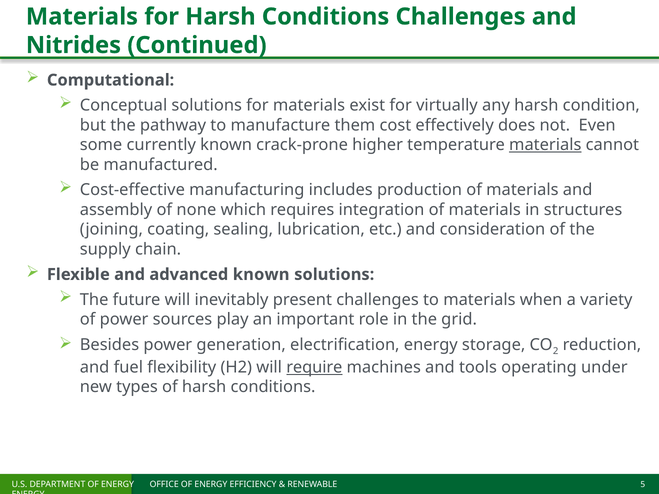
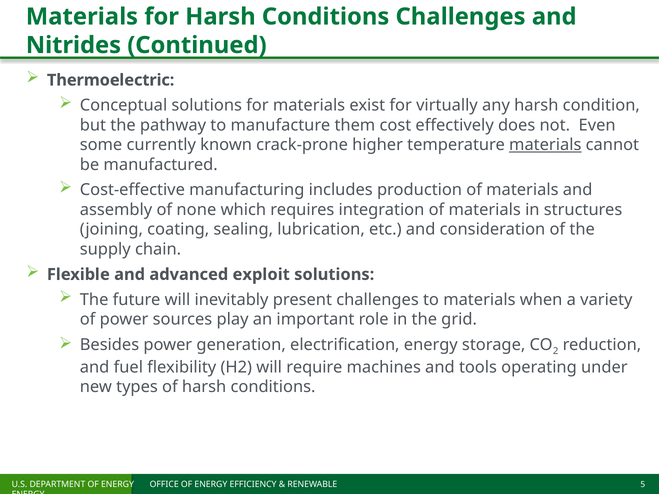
Computational: Computational -> Thermoelectric (111, 80)
advanced known: known -> exploit (261, 275)
require underline: present -> none (314, 367)
